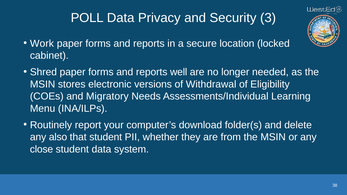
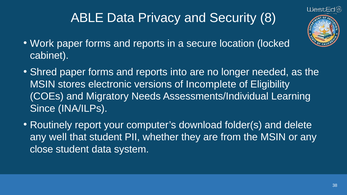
POLL: POLL -> ABLE (87, 18)
3: 3 -> 8 (268, 18)
well: well -> into (179, 72)
Withdrawal: Withdrawal -> Incomplete (211, 84)
Menu: Menu -> Since (43, 109)
also: also -> well (58, 137)
